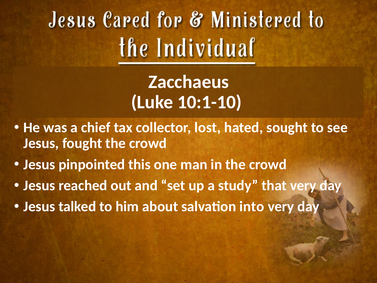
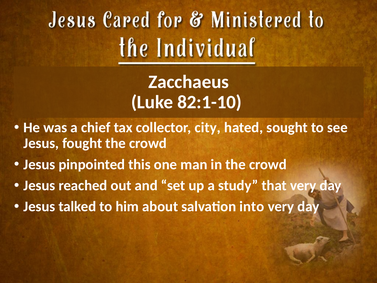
10:1-10: 10:1-10 -> 82:1-10 (210, 102)
lost: lost -> city (208, 127)
